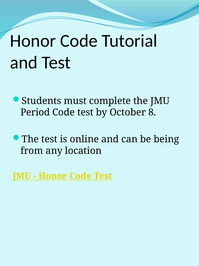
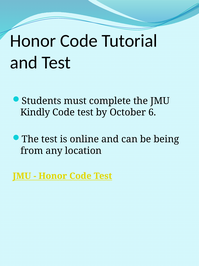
Period: Period -> Kindly (35, 112)
8: 8 -> 6 (152, 112)
